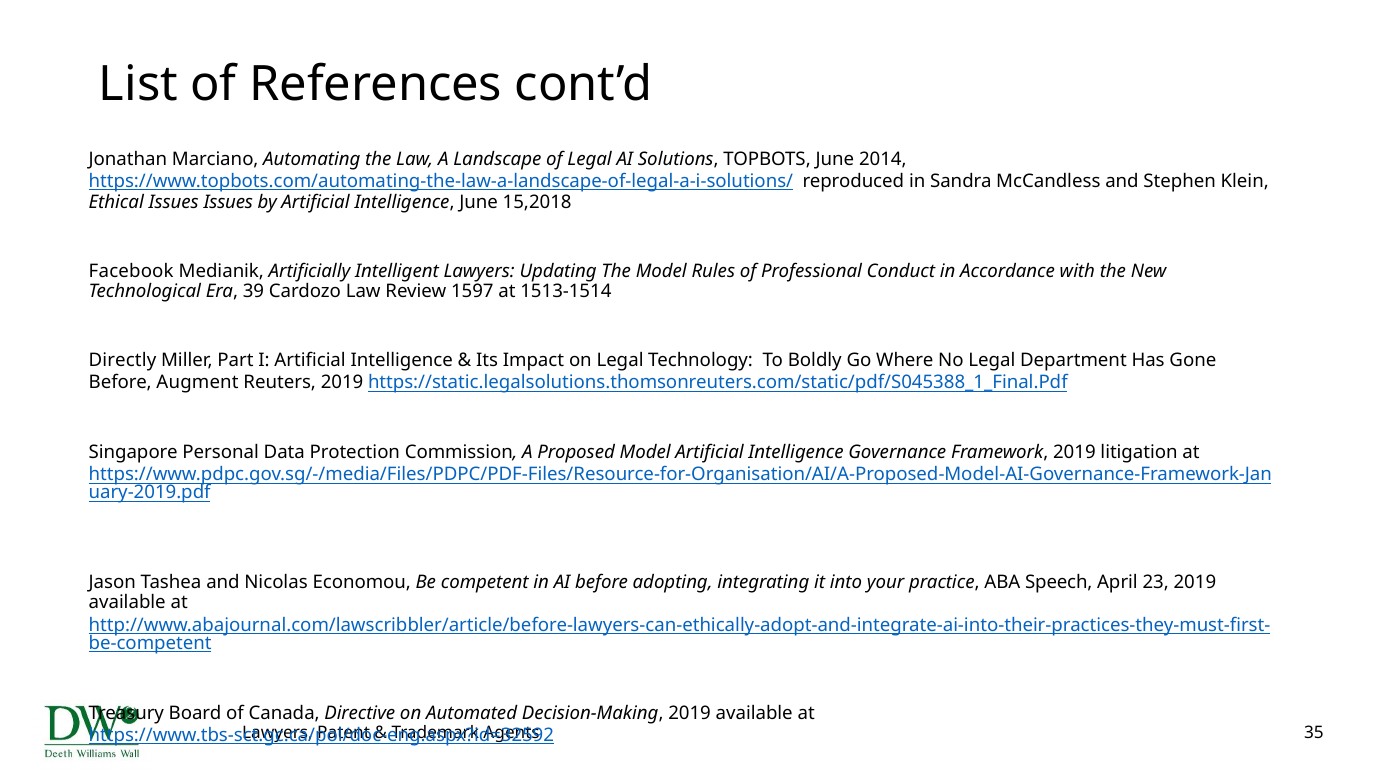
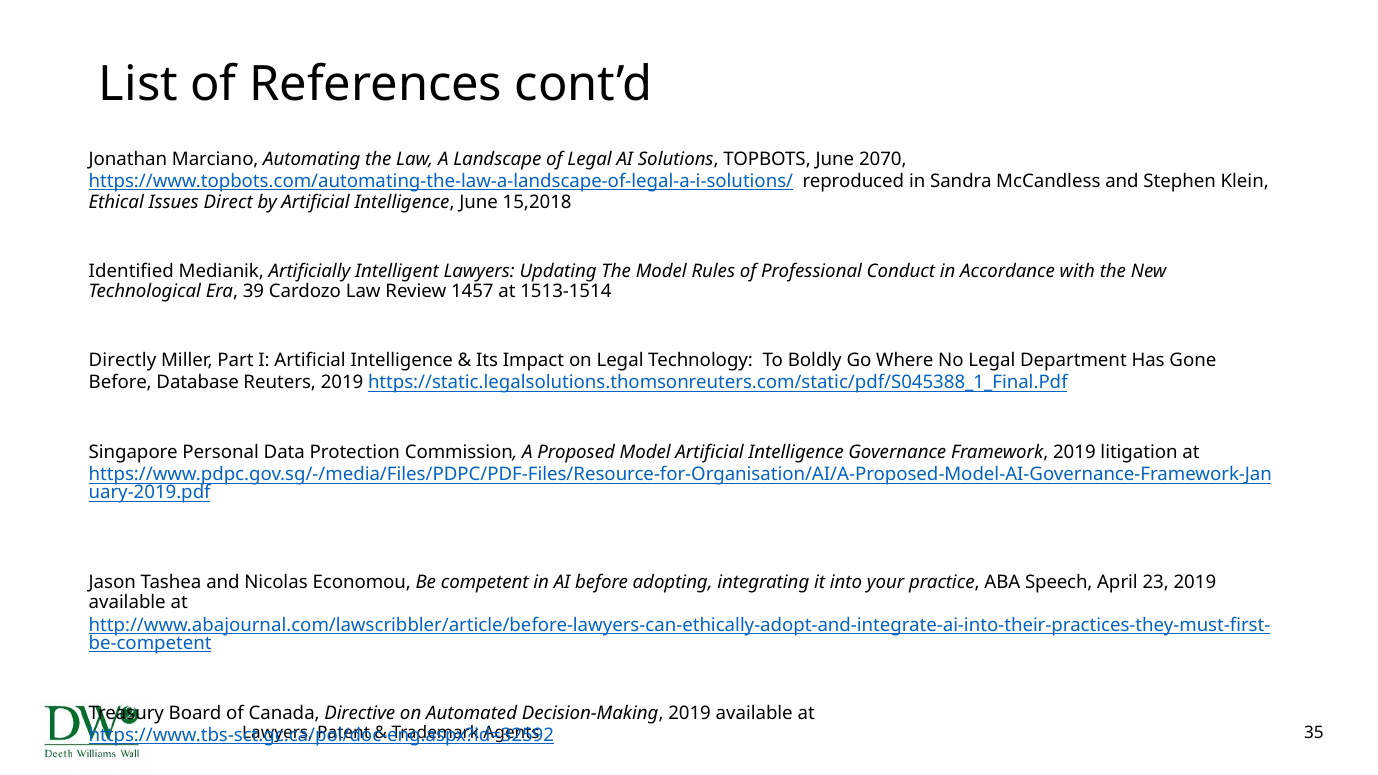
2014: 2014 -> 2070 (883, 159)
Issues Issues: Issues -> Direct (228, 202)
Facebook: Facebook -> Identified (131, 271)
1597: 1597 -> 1457 (472, 291)
Augment: Augment -> Database (198, 383)
